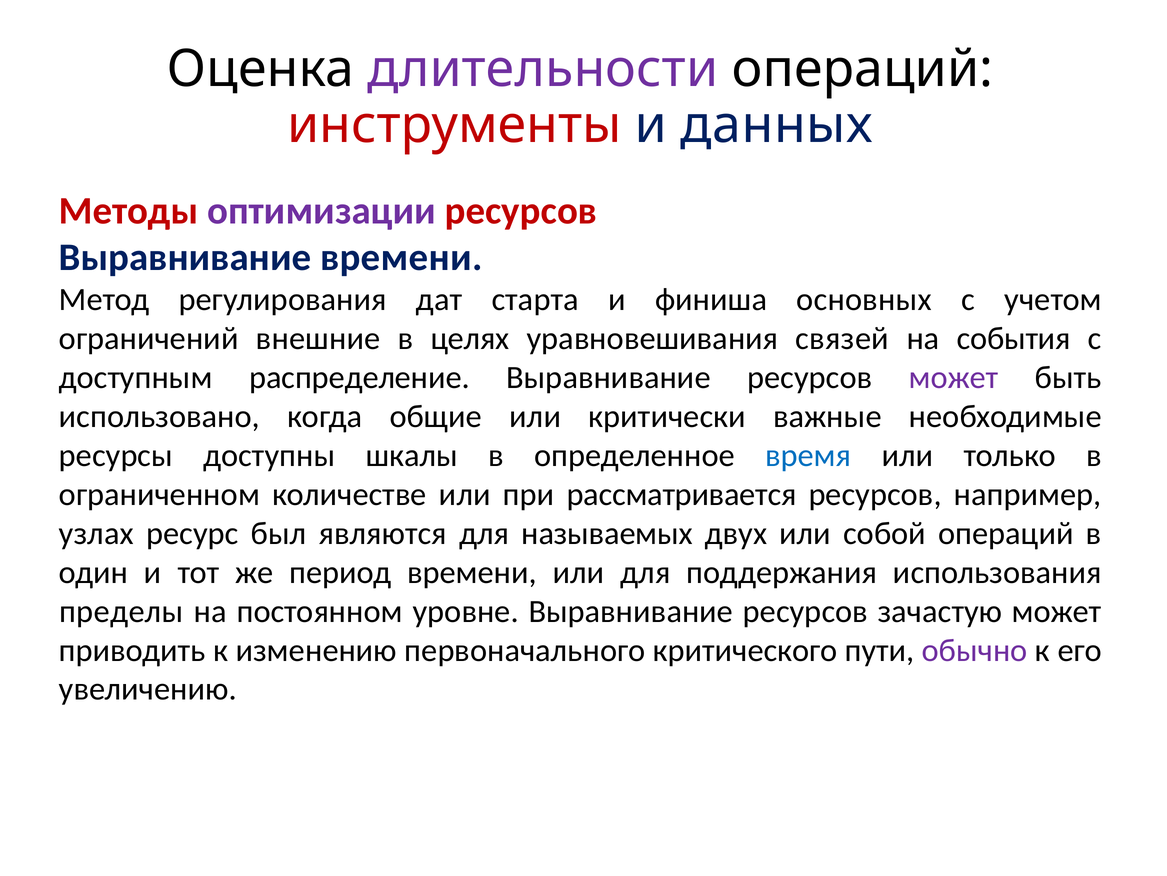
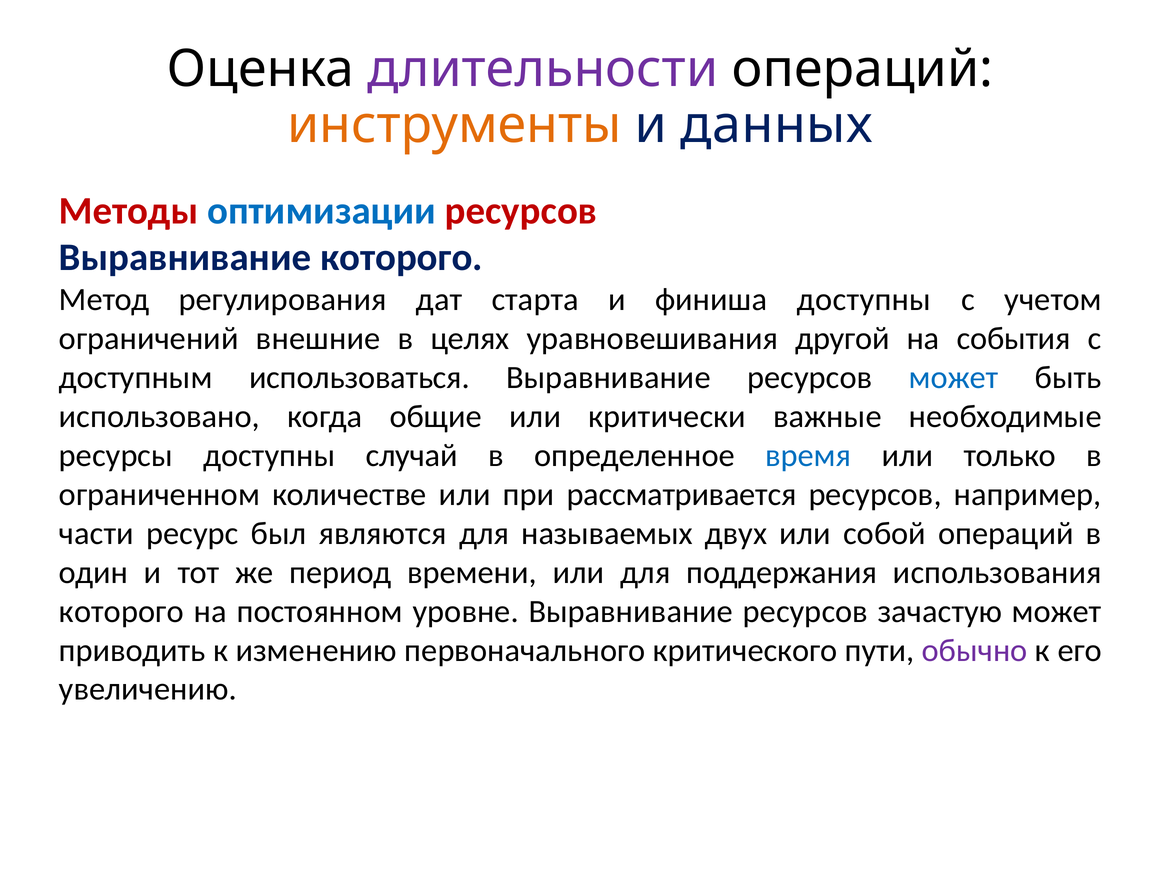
инструменты colour: red -> orange (454, 125)
оптимизации colour: purple -> blue (322, 210)
Выравнивание времени: времени -> которого (401, 257)
финиша основных: основных -> доступны (864, 300)
связей: связей -> другой (842, 338)
распределение: распределение -> использоваться (359, 377)
может colour: purple -> blue (954, 377)
шкалы: шкалы -> случай (412, 455)
узлах: узлах -> части (96, 533)
пределы: пределы -> которого (121, 611)
